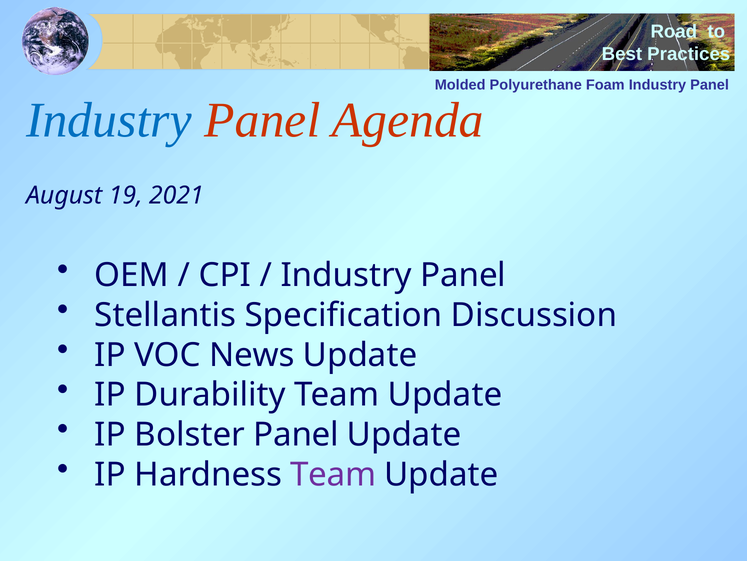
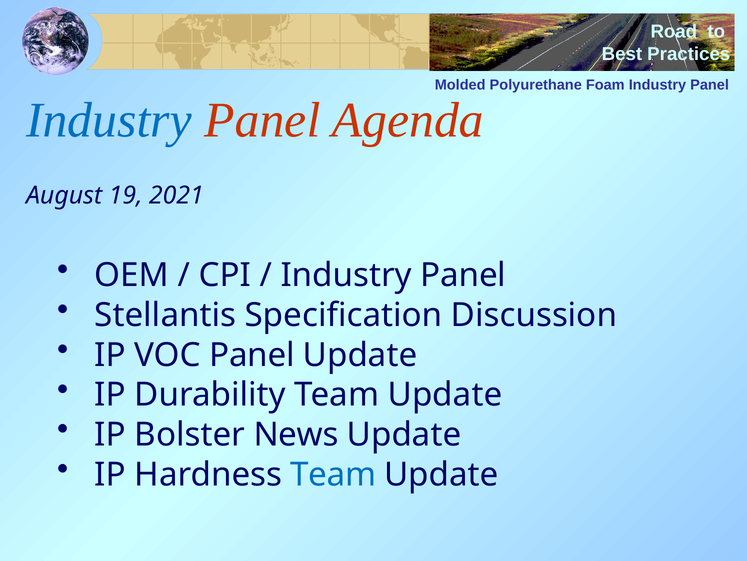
VOC News: News -> Panel (252, 355)
Bolster Panel: Panel -> News (296, 434)
Team colour: purple -> blue (333, 474)
